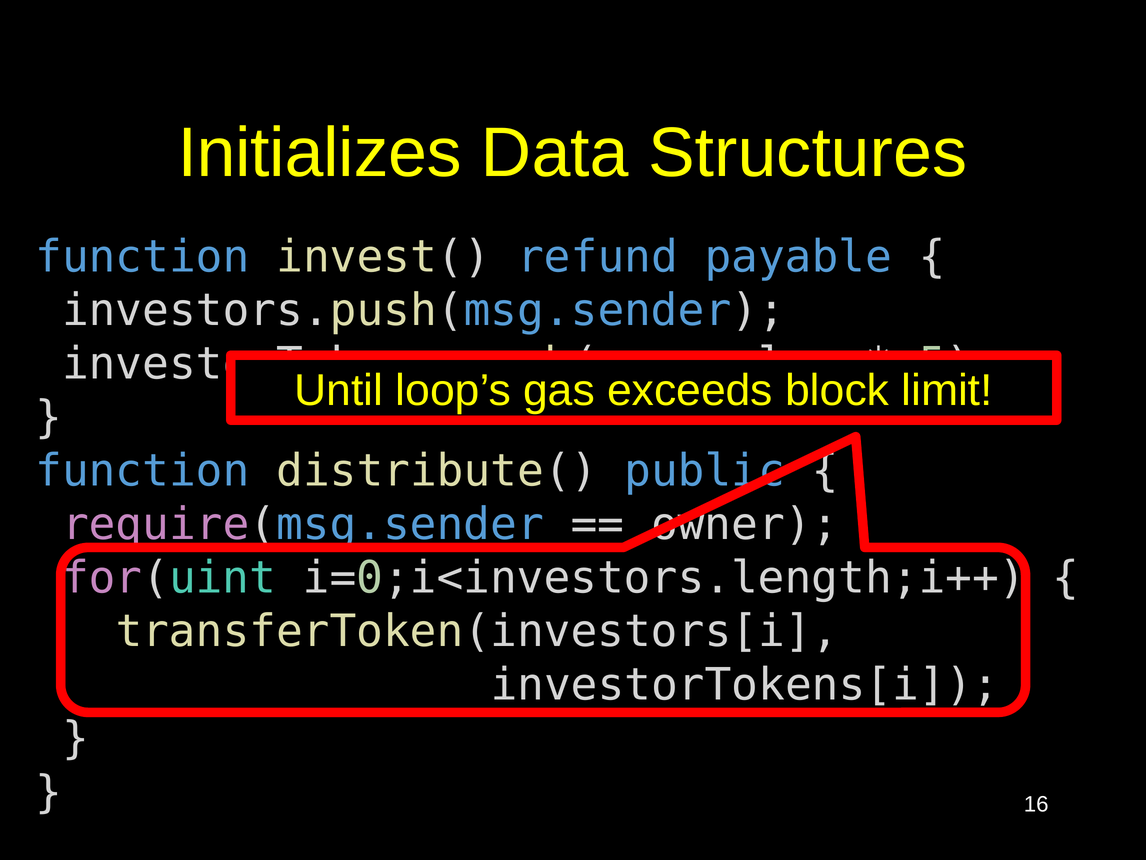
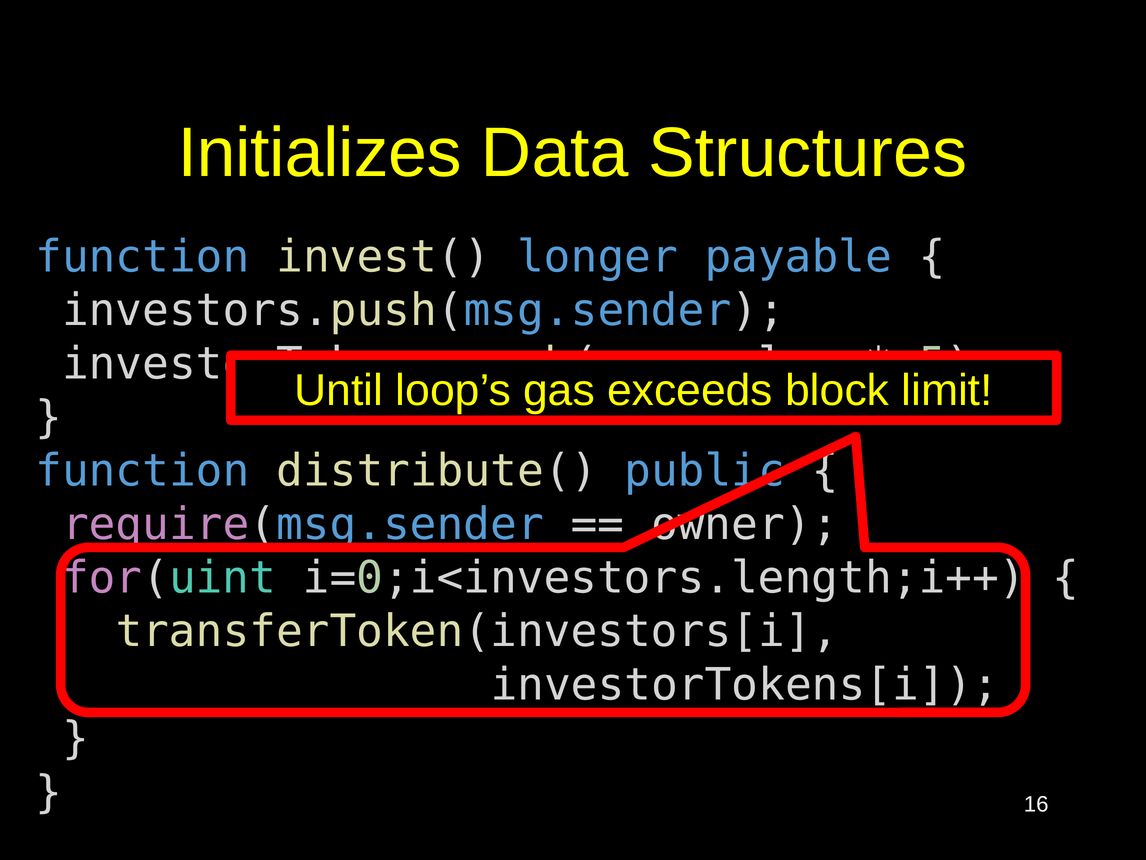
refund: refund -> longer (598, 257)
